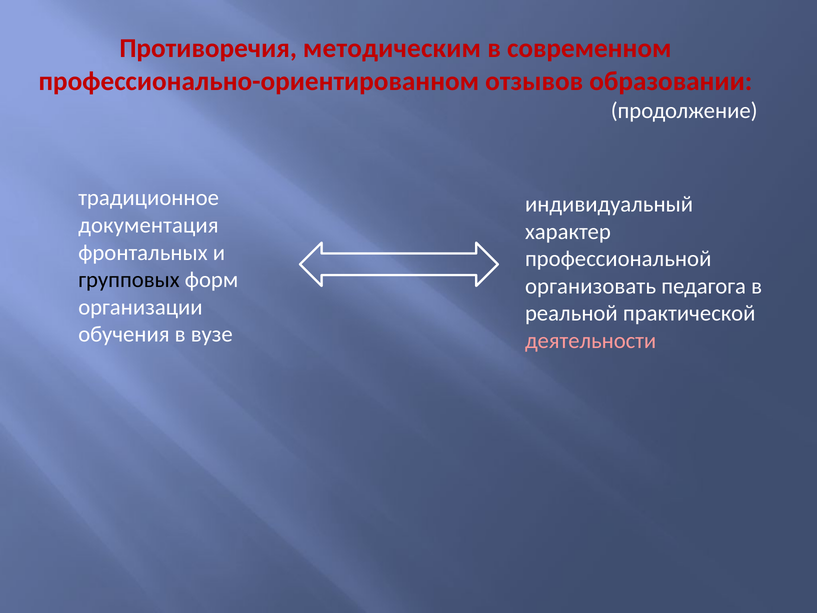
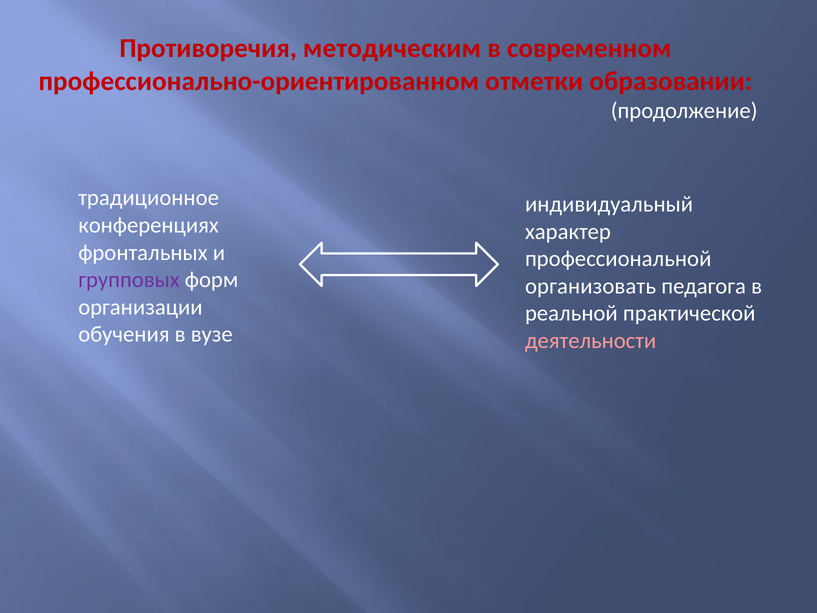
отзывов: отзывов -> отметки (534, 81)
документация: документация -> конференциях (148, 225)
групповых colour: black -> purple (129, 280)
